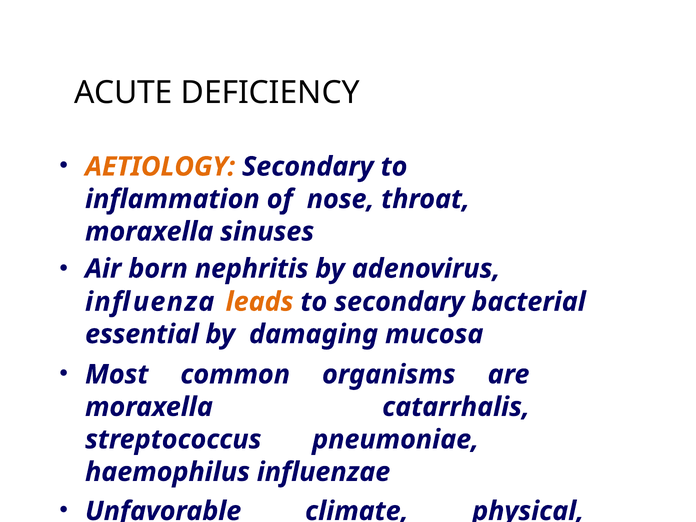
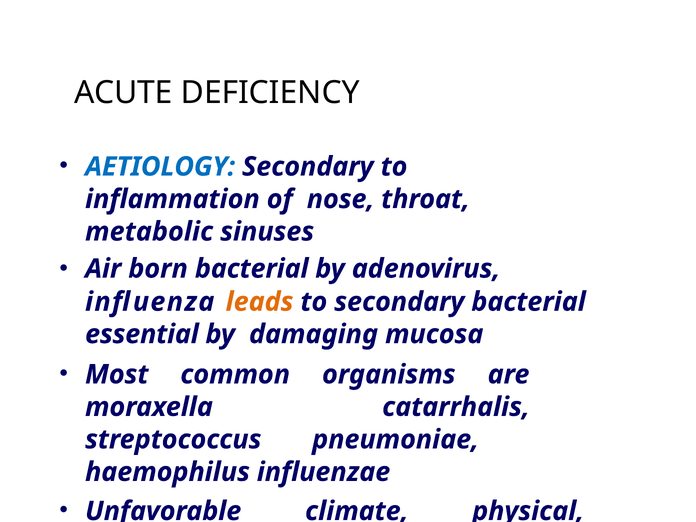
AETIOLOGY colour: orange -> blue (160, 167)
moraxella: moraxella -> metabolic (149, 232)
born nephritis: nephritis -> bacterial (252, 269)
